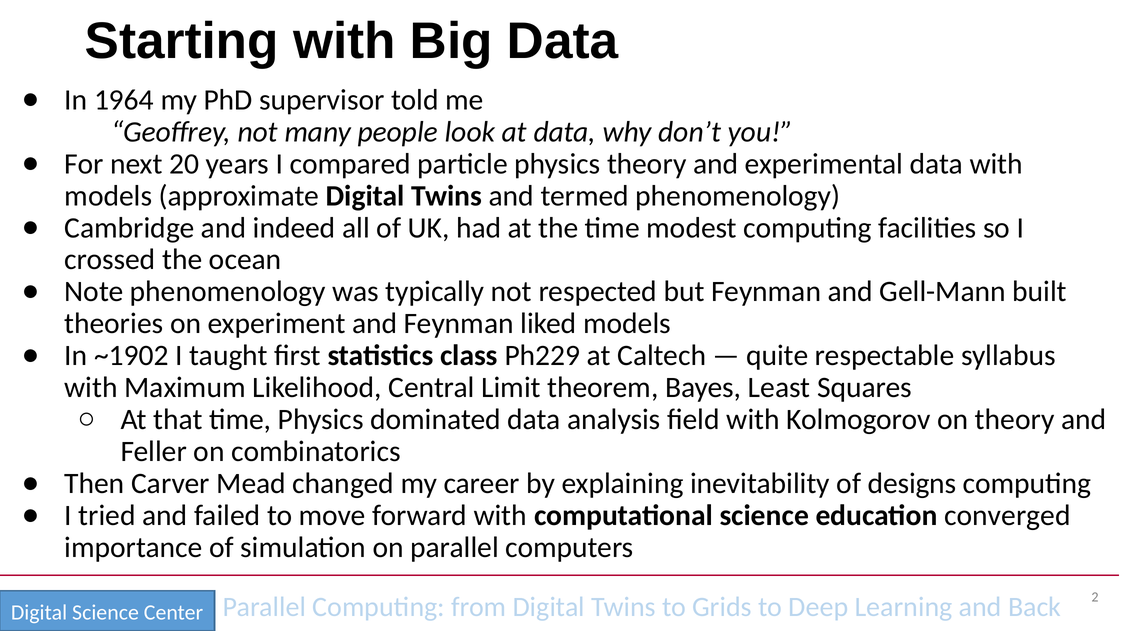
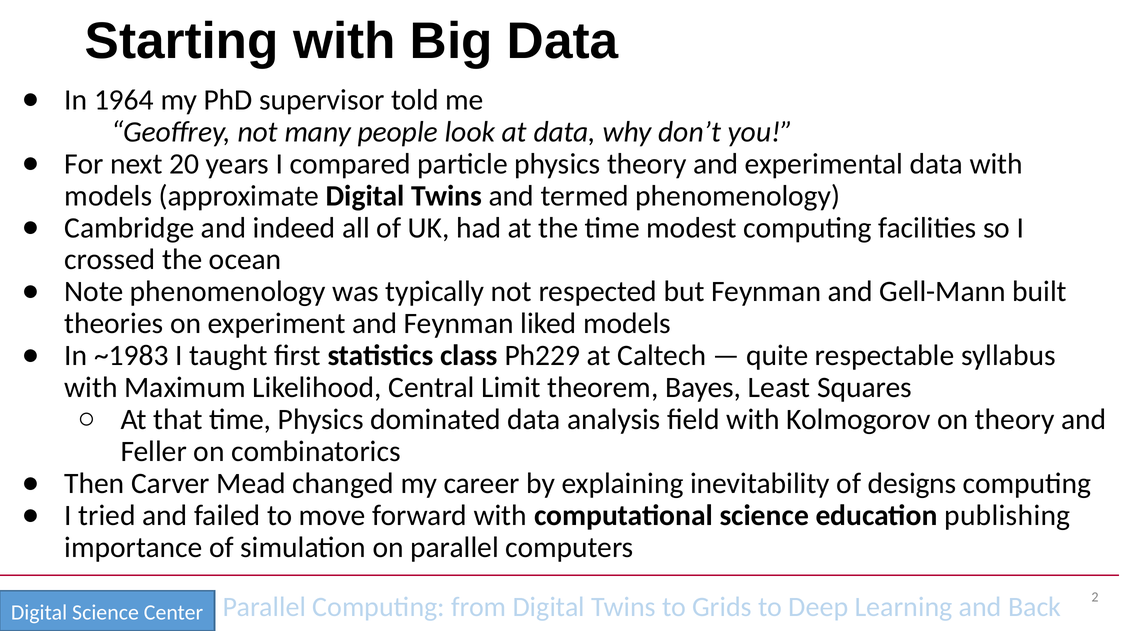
~1902: ~1902 -> ~1983 (131, 356)
converged: converged -> publishing (1007, 516)
